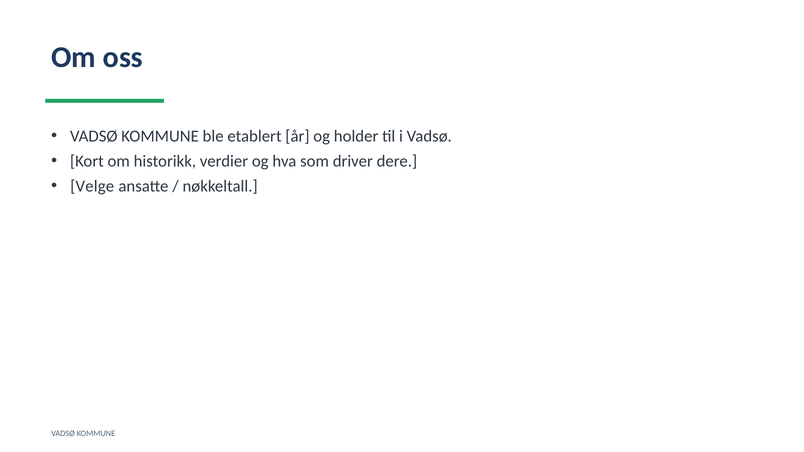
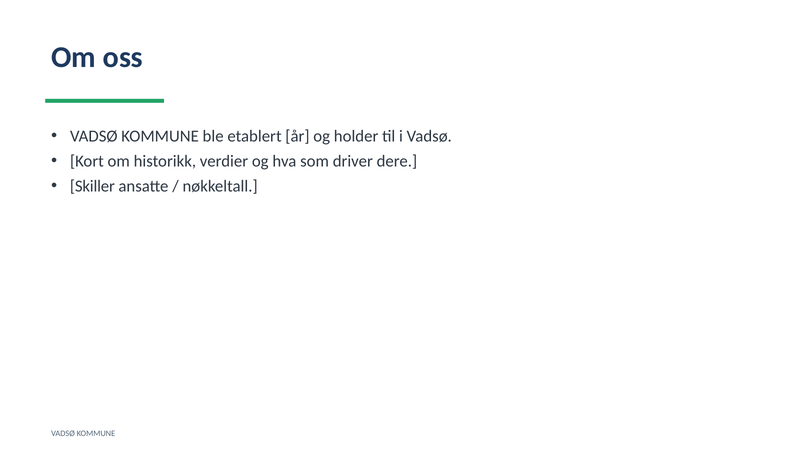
Velge: Velge -> Skiller (92, 186)
